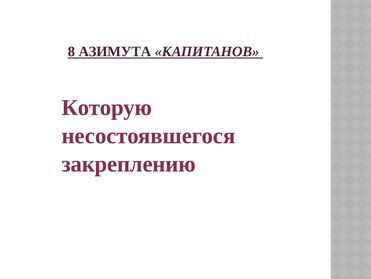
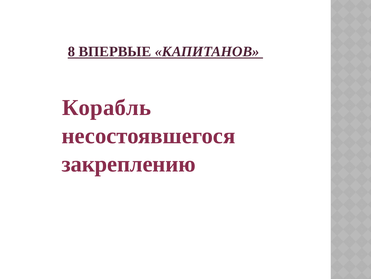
АЗИМУТА: АЗИМУТА -> ВПЕРВЫЕ (115, 51)
Которую: Которую -> Корабль (107, 107)
